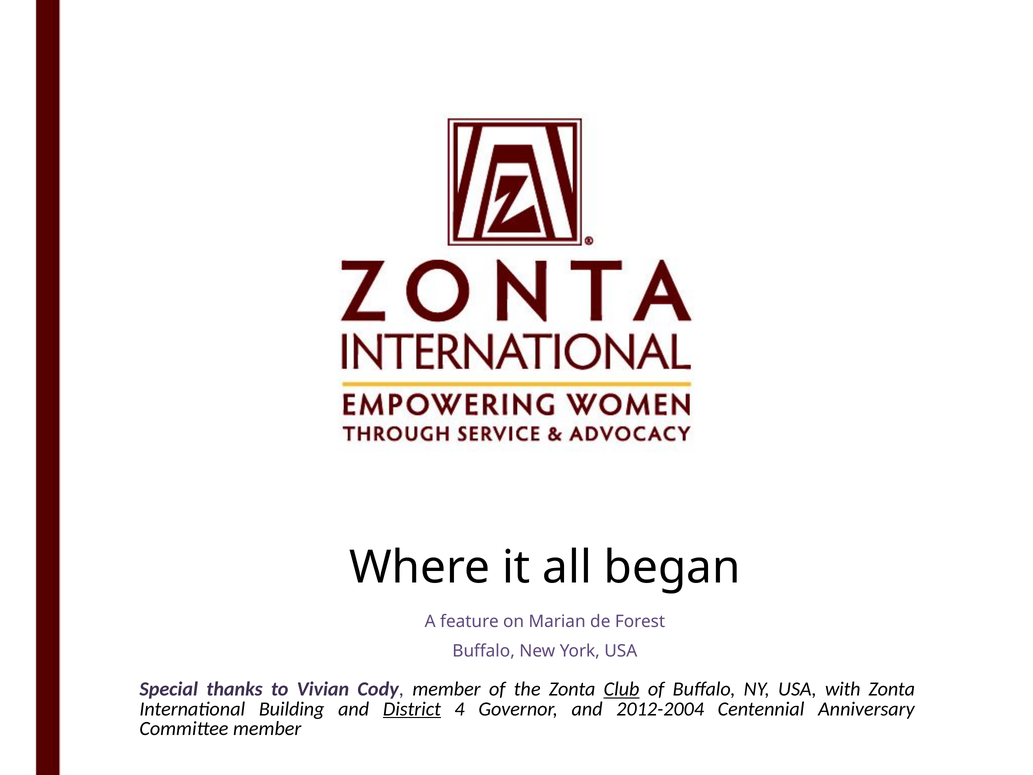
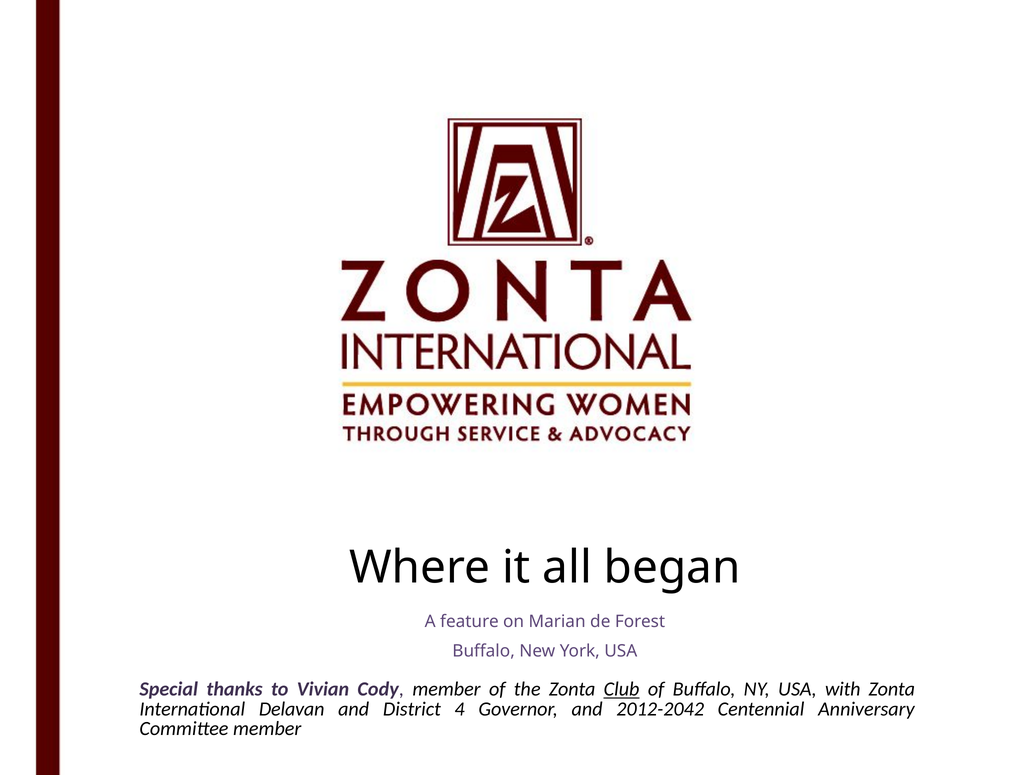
Building: Building -> Delavan (292, 709)
District underline: present -> none (412, 709)
2012-2004: 2012-2004 -> 2012-2042 (660, 709)
